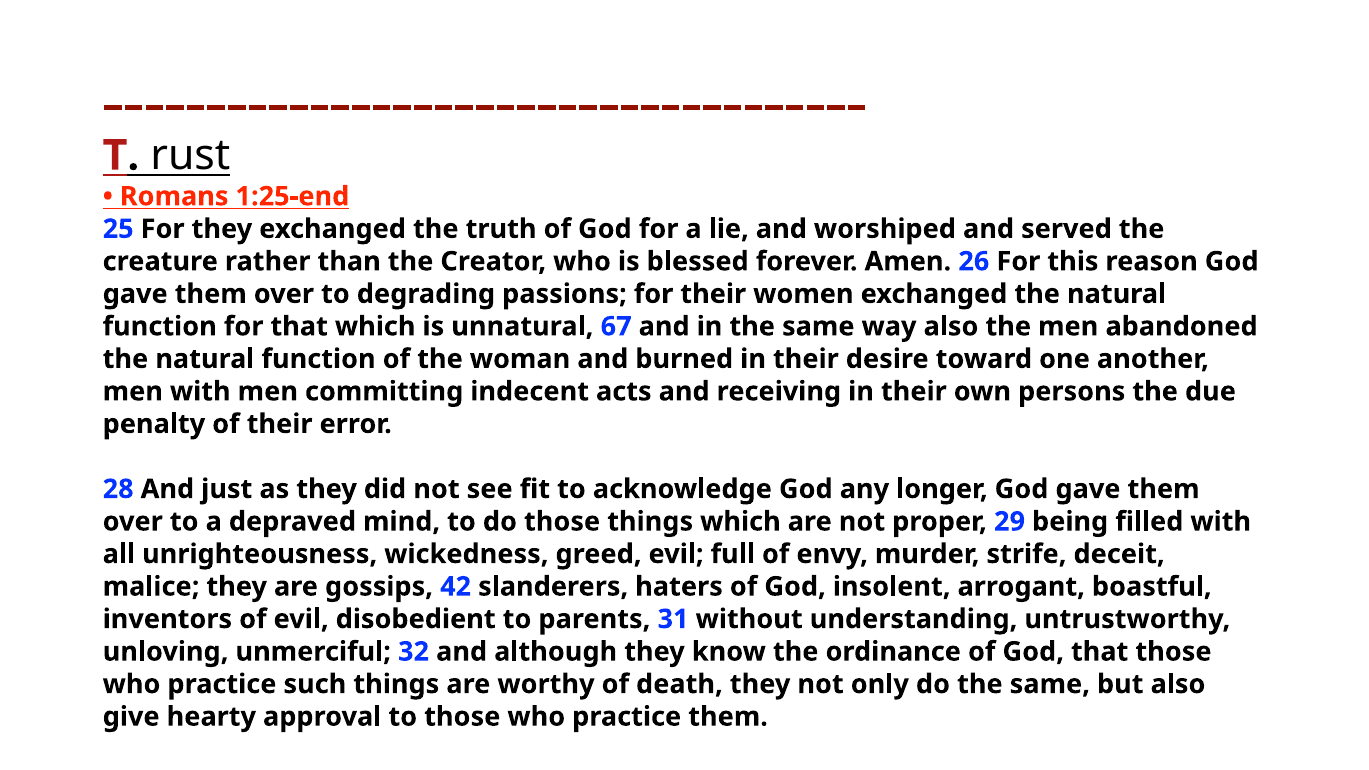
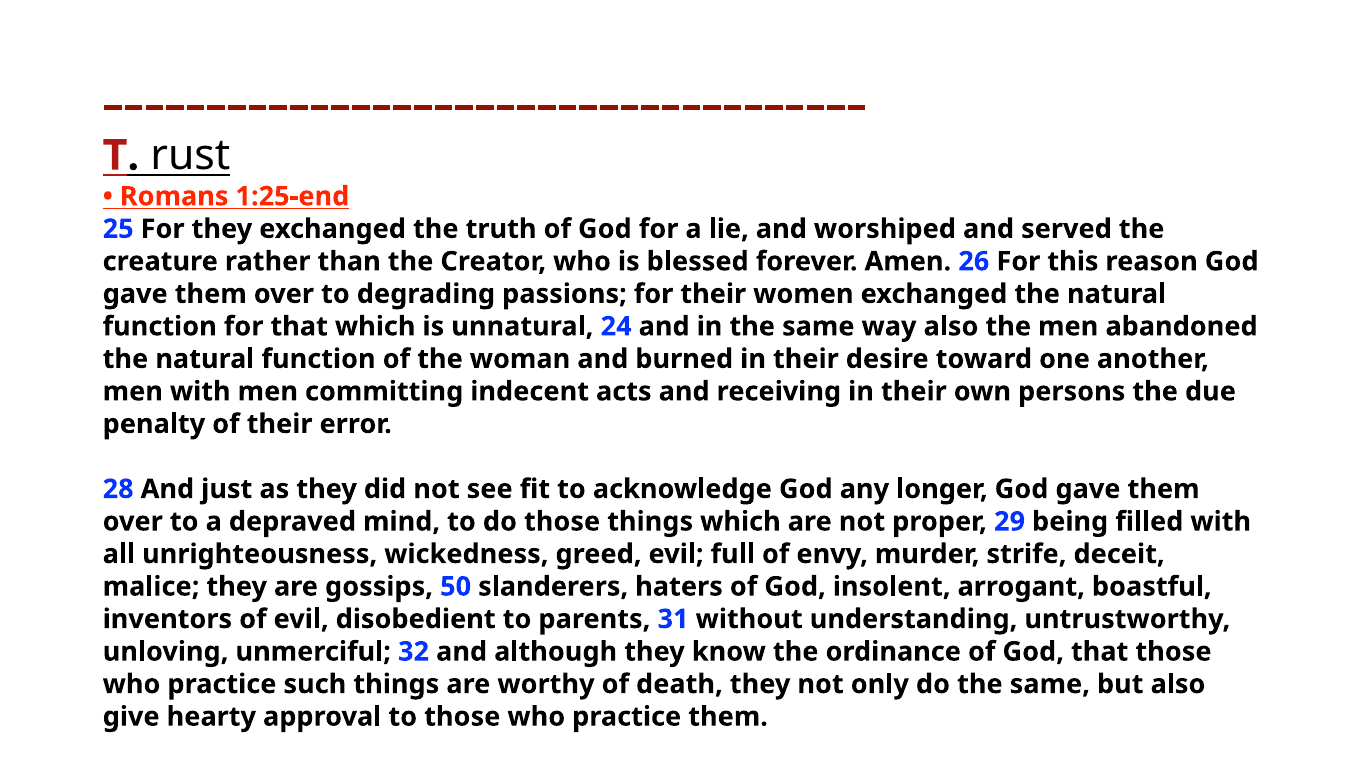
67: 67 -> 24 (616, 327)
42: 42 -> 50 (456, 587)
